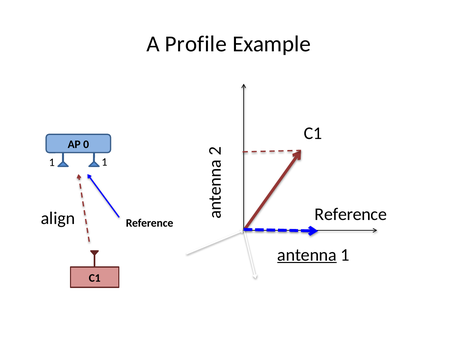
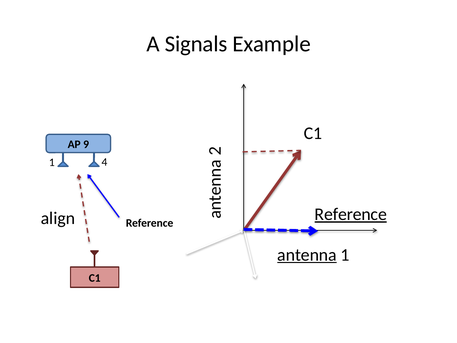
Profile: Profile -> Signals (196, 44)
0: 0 -> 9 (86, 144)
1 1: 1 -> 4 (104, 162)
Reference underline: none -> present (351, 214)
